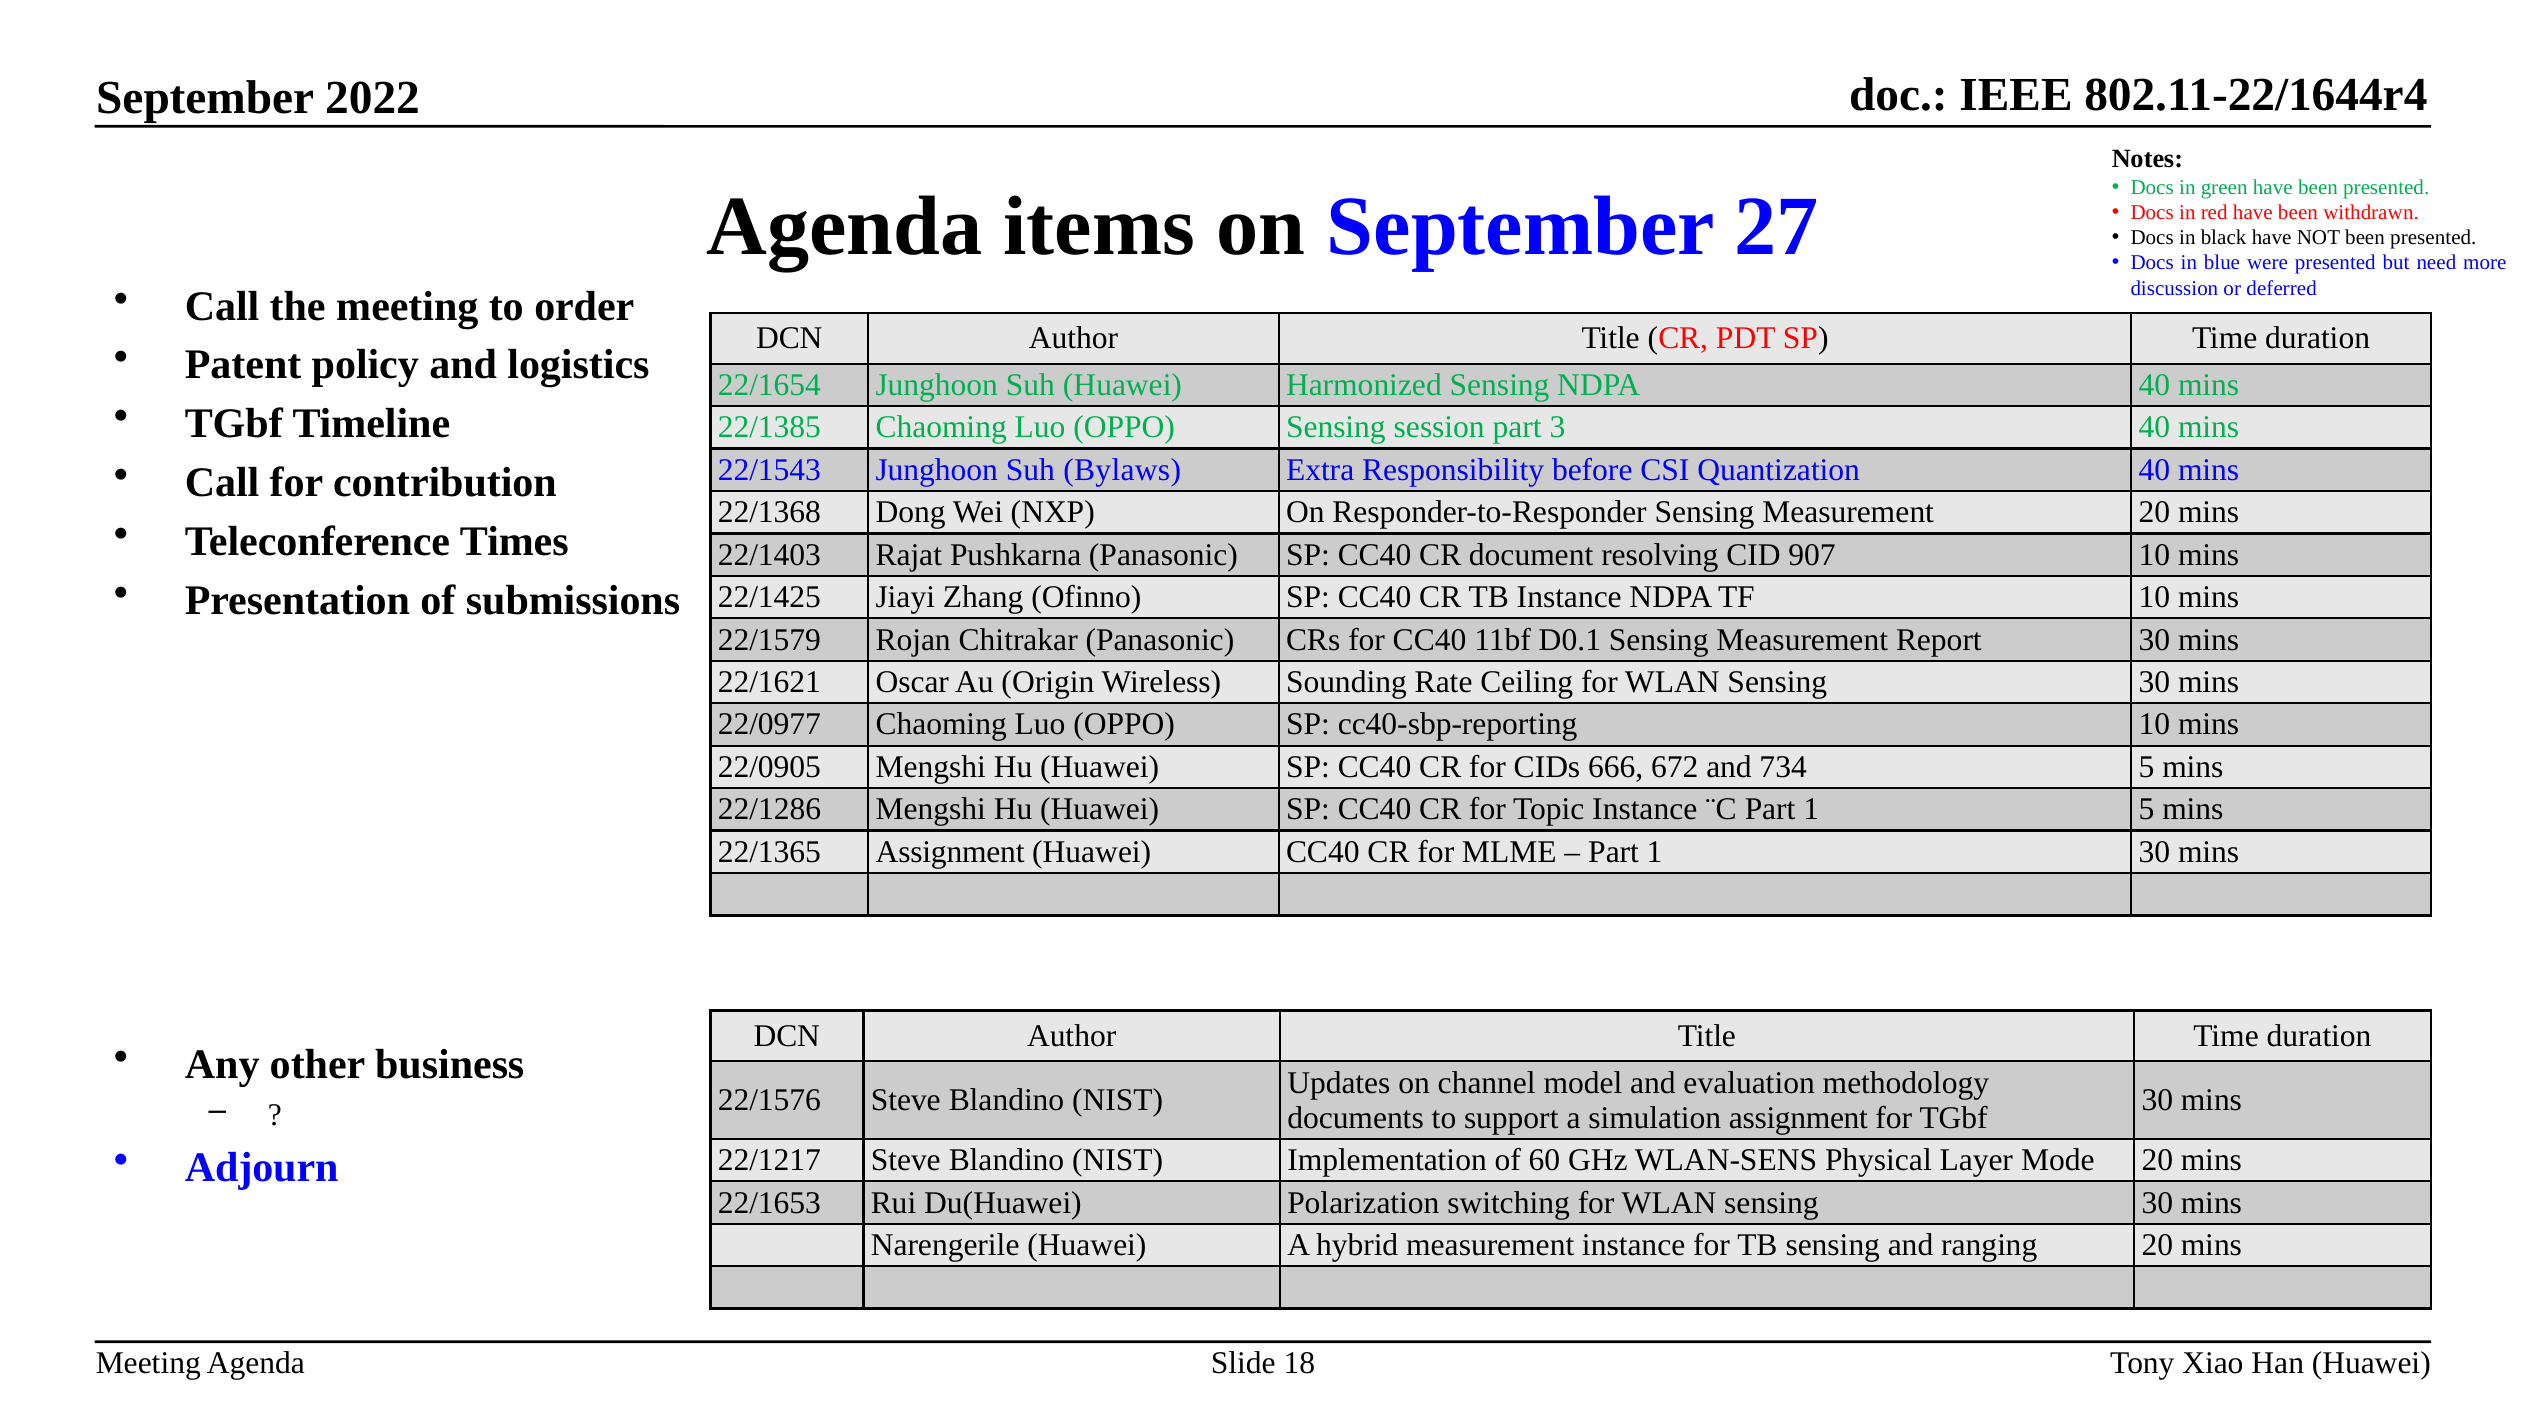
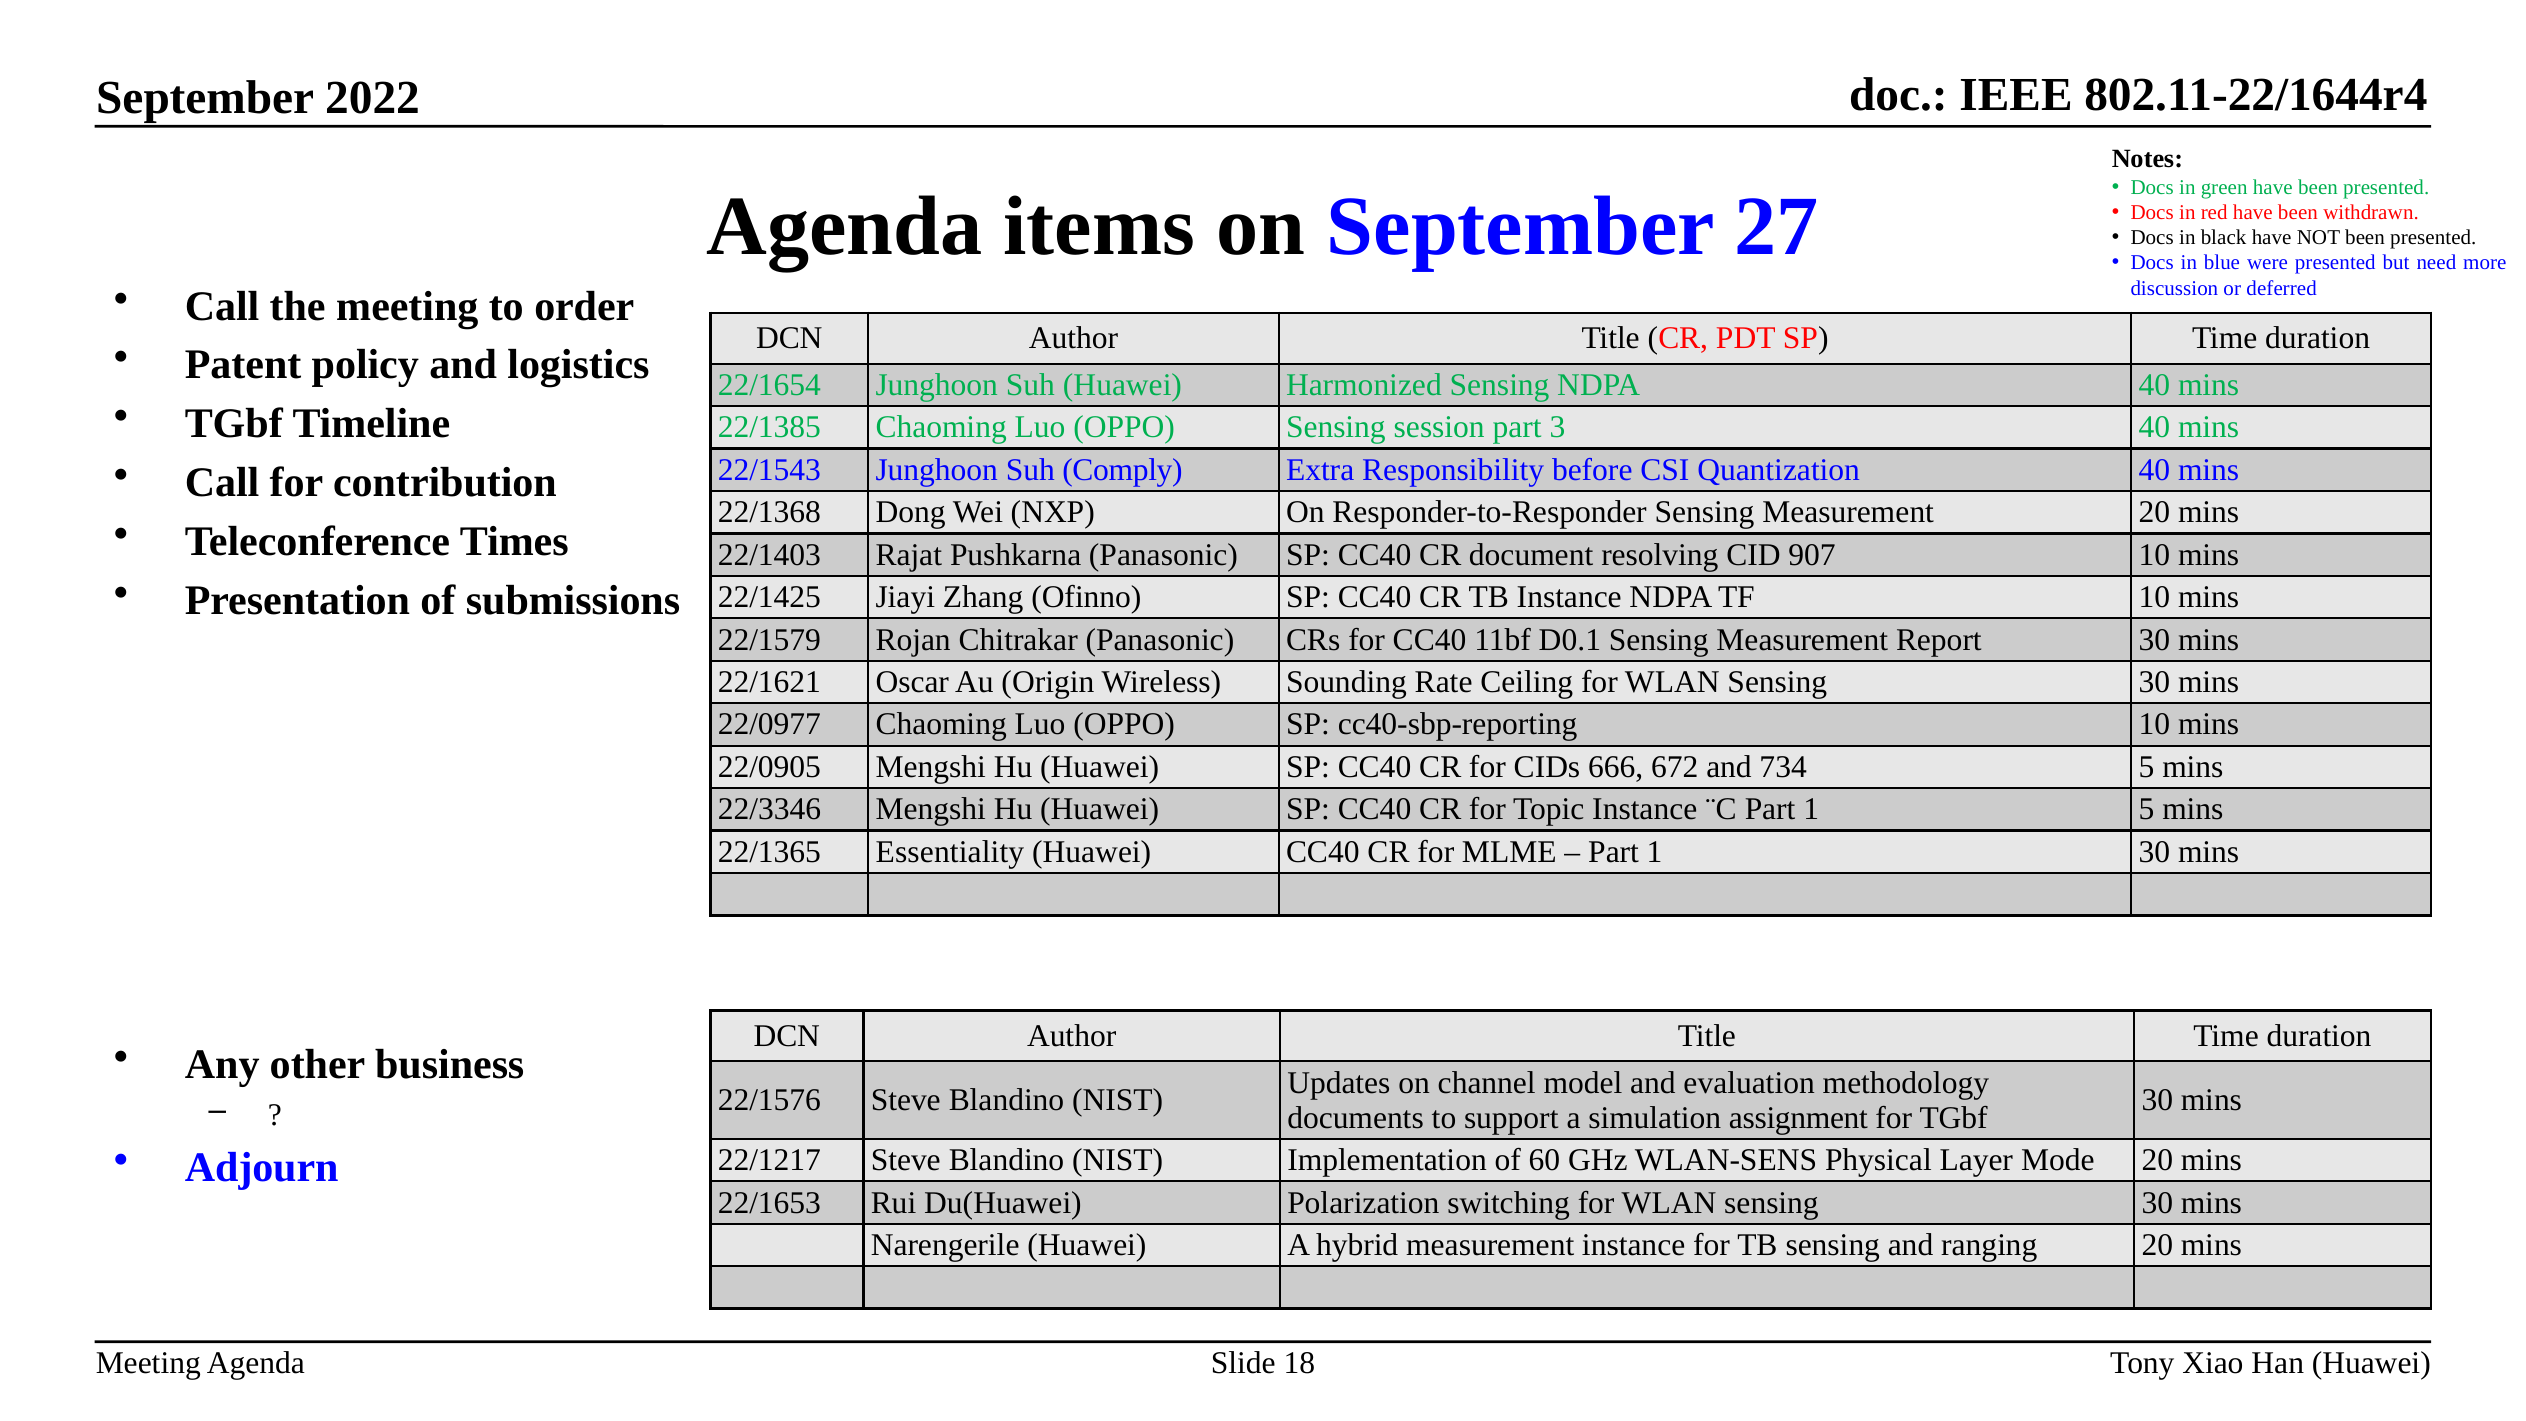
Bylaws: Bylaws -> Comply (1123, 470)
22/1286: 22/1286 -> 22/3346 (769, 809)
22/1365 Assignment: Assignment -> Essentiality (950, 852)
